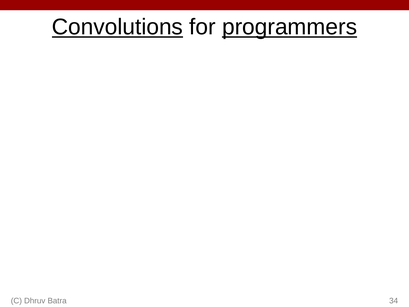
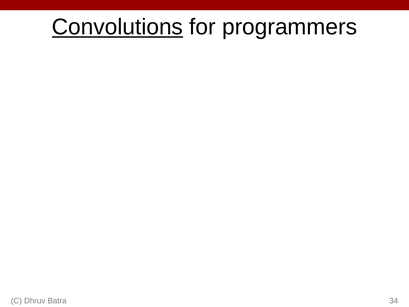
programmers underline: present -> none (290, 27)
